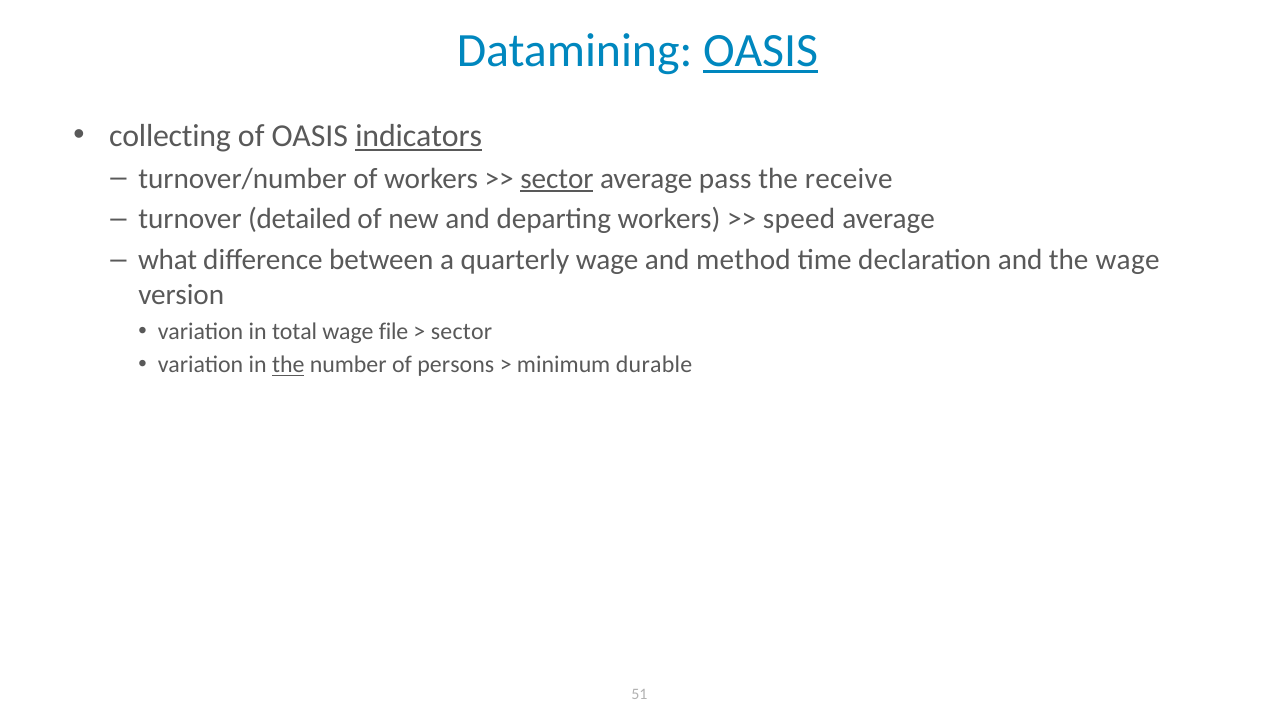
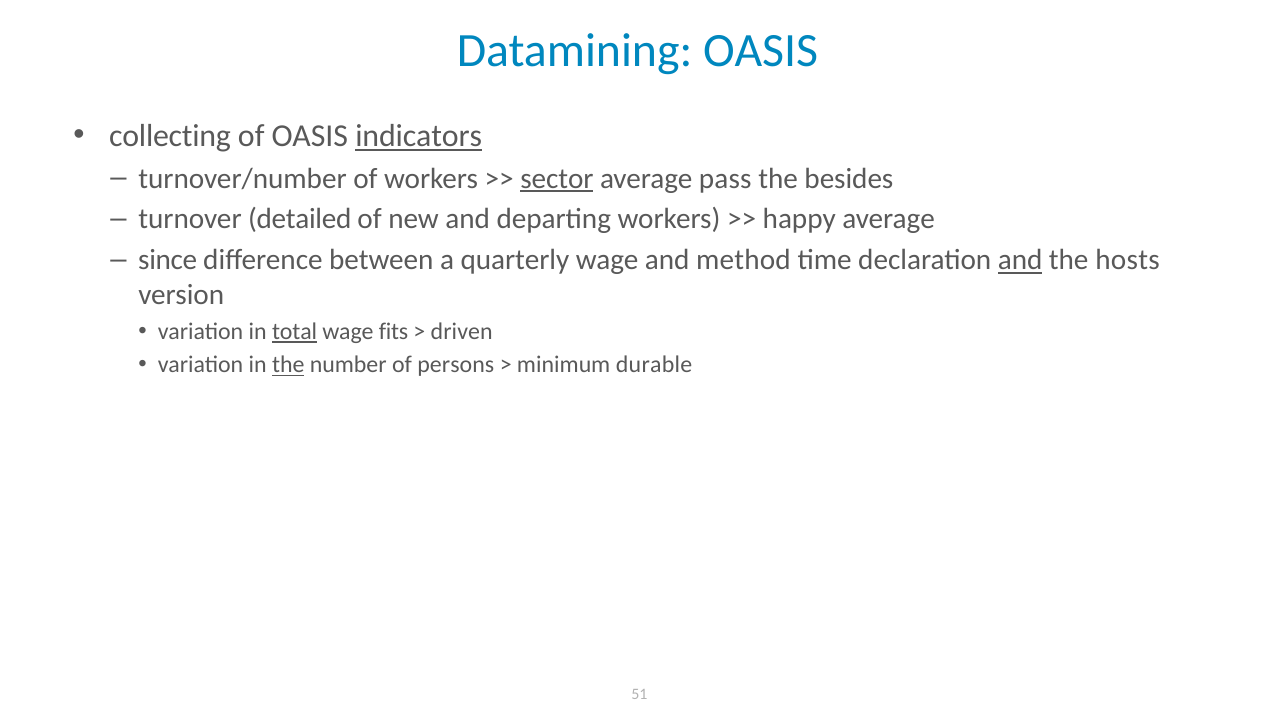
OASIS underline: present -> none (761, 51)
receive: receive -> besides (849, 179)
speed: speed -> happy (799, 219)
what: what -> since (168, 260)
and underline: none -> present (1020, 260)
the wage: wage -> hosts (1128, 260)
total underline: none -> present (295, 332)
file: file -> fits (394, 332)
sector: sector -> driven (462, 332)
